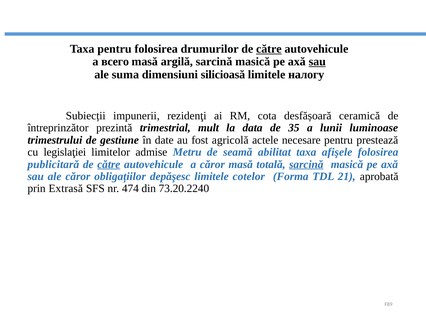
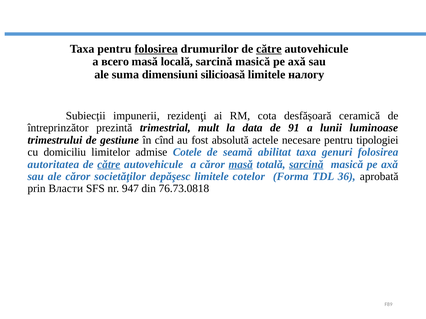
folosirea underline: none -> present (156, 49)
argilă: argilă -> locală (177, 62)
sau underline: present -> none (317, 62)
35: 35 -> 91 (294, 128)
date: date -> cînd (164, 140)
agricolă: agricolă -> absolută (230, 140)
prestează: prestează -> tipologiei (377, 140)
legislaţiei: legislaţiei -> domiciliu (65, 152)
Metru: Metru -> Cotele (187, 152)
afişele: afişele -> genuri (337, 152)
publicitară: publicitară -> autoritatea (53, 165)
masă underline: none -> present (241, 165)
obligațiilor: obligațiilor -> societăţilor (120, 177)
21: 21 -> 36 (347, 177)
Extrasă: Extrasă -> Власти (66, 189)
474: 474 -> 947 (130, 189)
73.20.2240: 73.20.2240 -> 76.73.0818 (184, 189)
